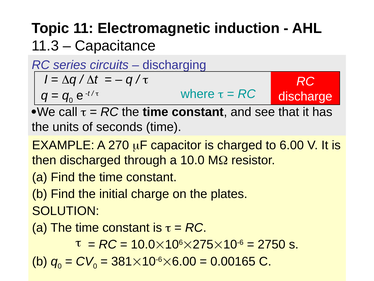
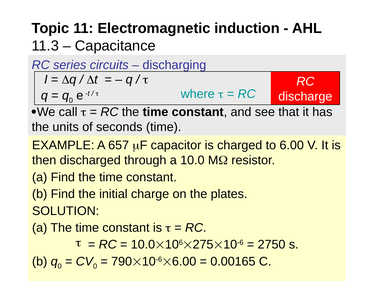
270: 270 -> 657 (119, 145)
381: 381 -> 790 (122, 261)
